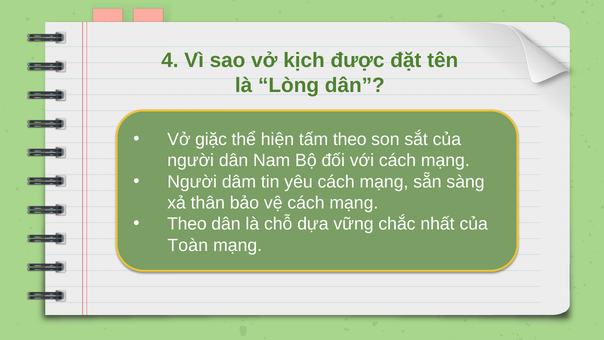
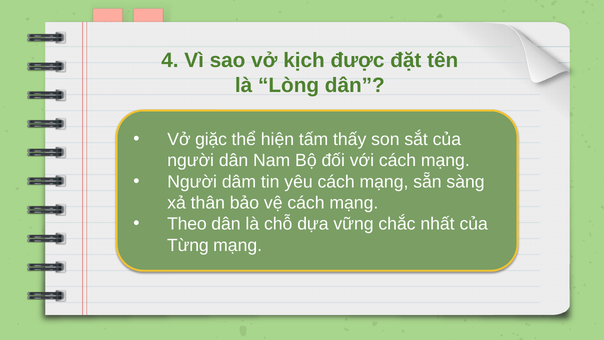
tấm theo: theo -> thấy (350, 139)
Toàn: Toàn -> Từng (188, 245)
